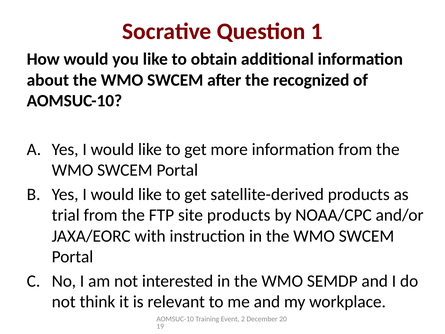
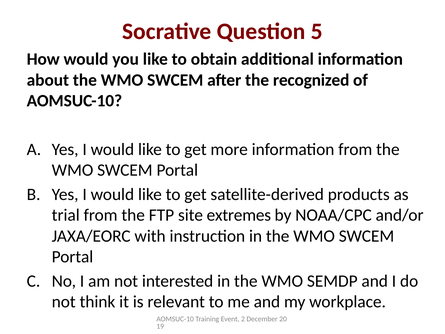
1: 1 -> 5 (317, 31)
site products: products -> extremes (239, 215)
